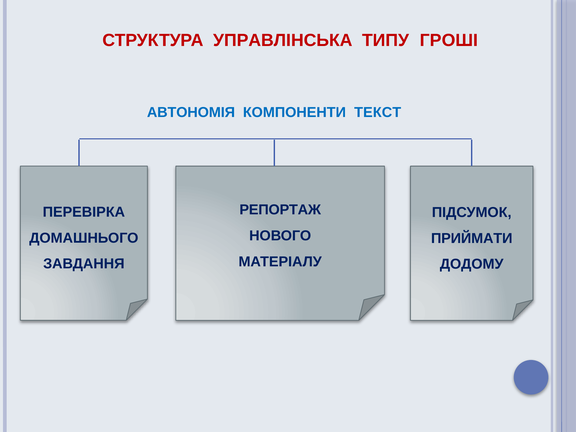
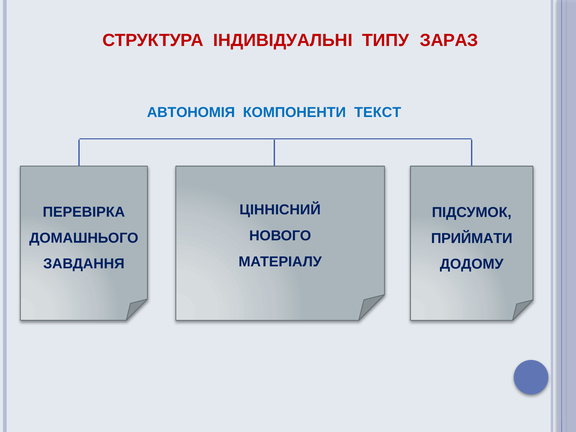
УПРАВЛІНСЬКА: УПРАВЛІНСЬКА -> ІНДИВІДУАЛЬНІ (283, 40)
ГРОШІ: ГРОШІ -> ЗАРАЗ (449, 40)
РЕПОРТАЖ: РЕПОРТАЖ -> ЦІННІСНИЙ (280, 210)
